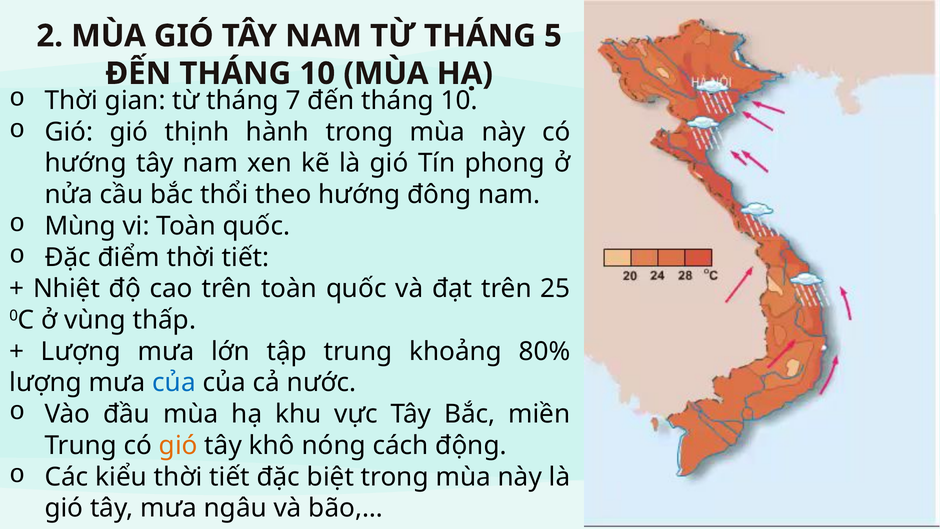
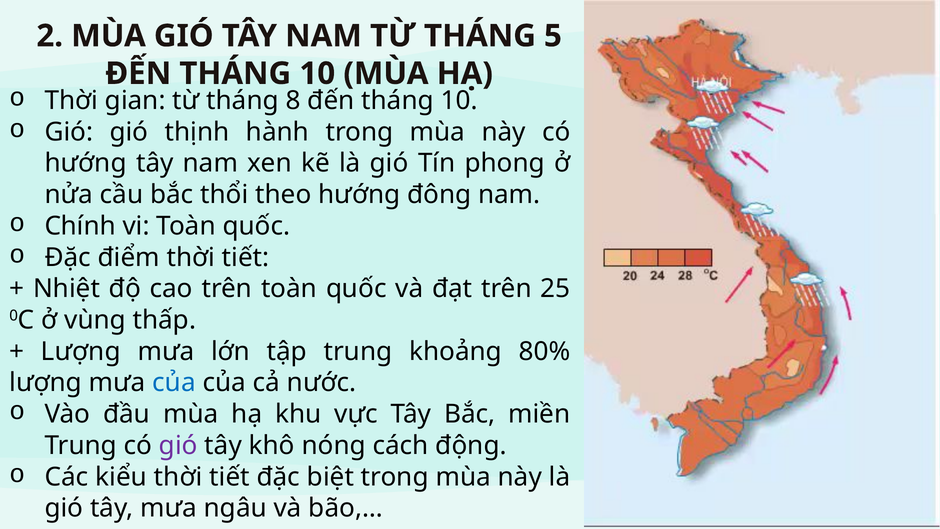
7: 7 -> 8 (293, 101)
Mùng: Mùng -> Chính (80, 226)
gió colour: orange -> purple (178, 445)
